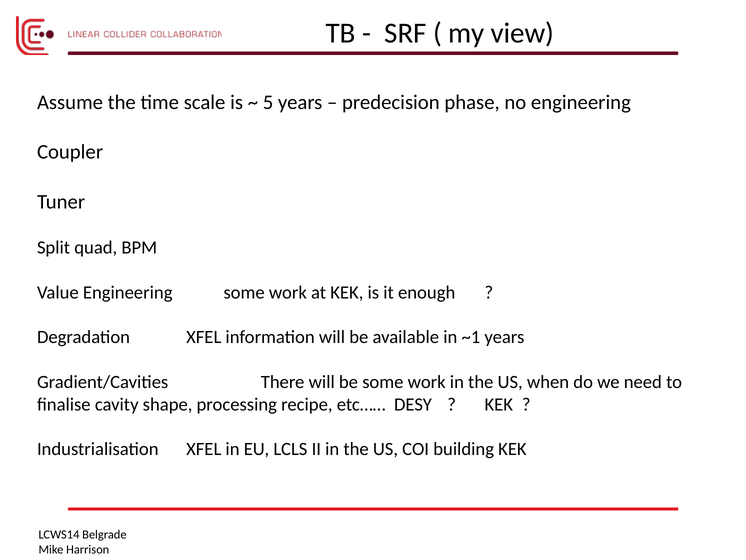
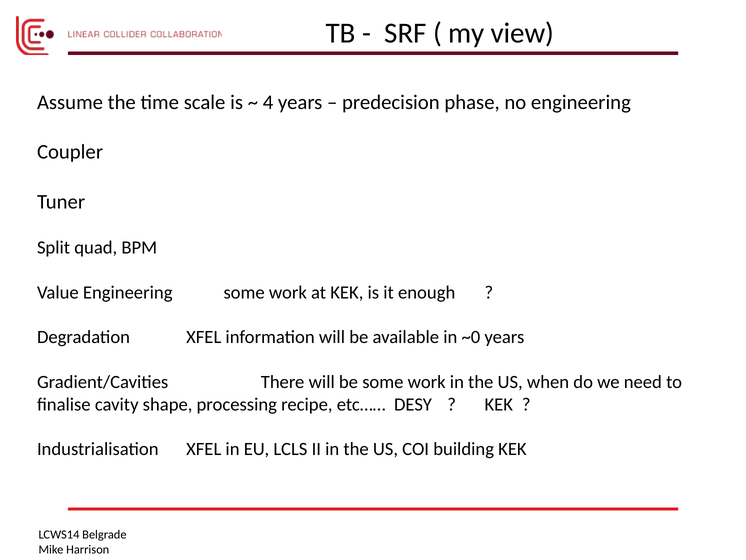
5: 5 -> 4 (268, 102)
~1: ~1 -> ~0 (471, 337)
